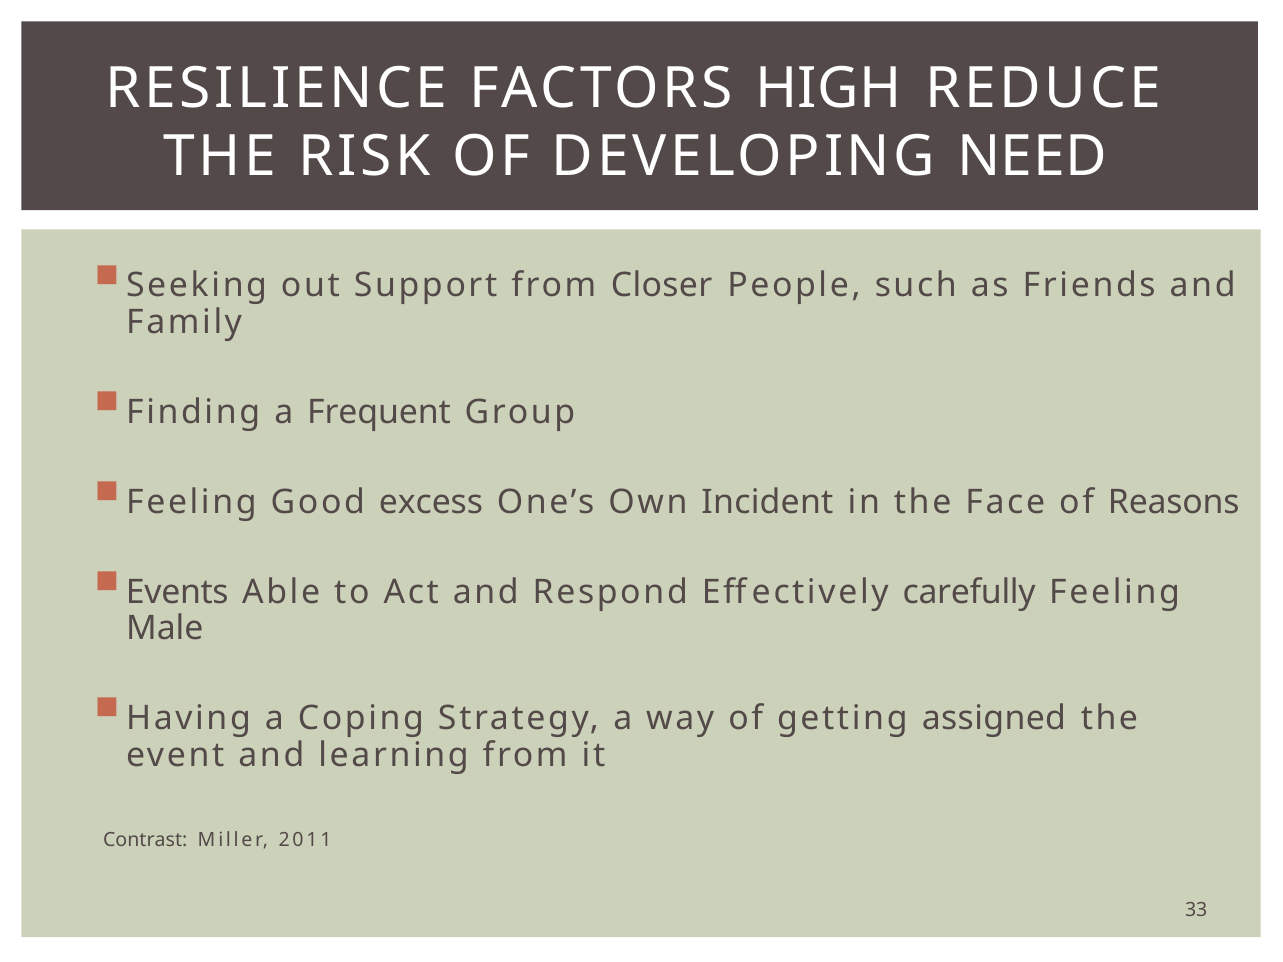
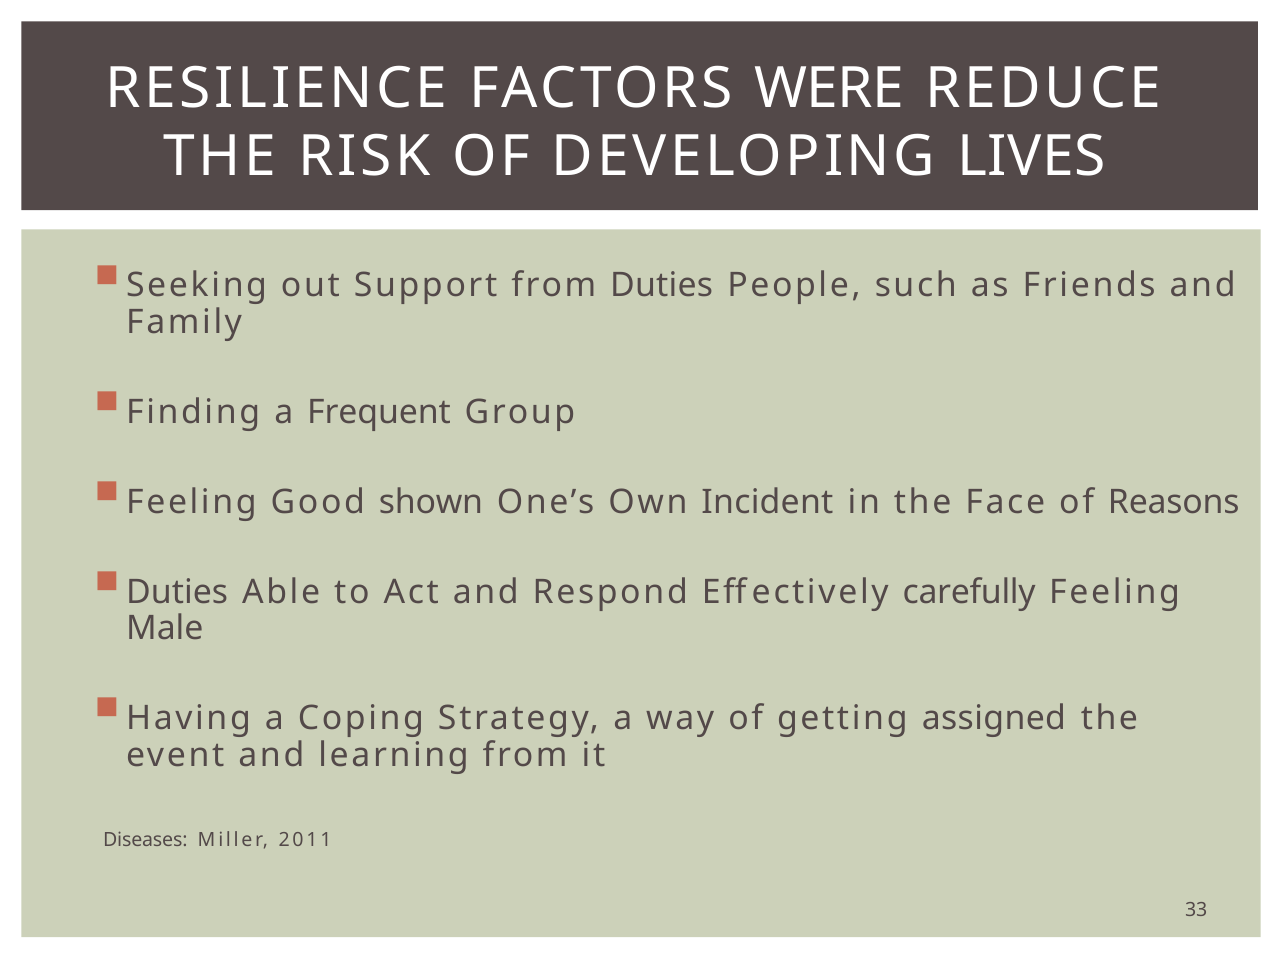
HIGH: HIGH -> WERE (829, 88)
NEED: NEED -> LIVES (1032, 157)
from Closer: Closer -> Duties (662, 286)
excess: excess -> shown (431, 502)
Events: Events -> Duties (177, 592)
Contrast: Contrast -> Diseases (145, 841)
